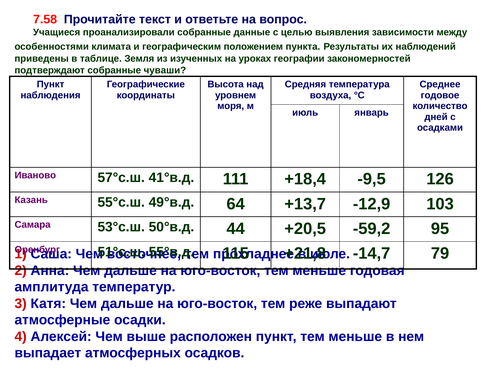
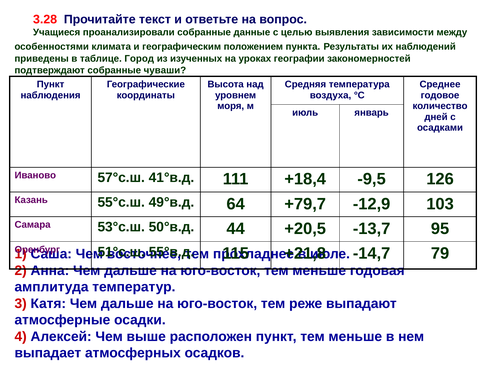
7.58: 7.58 -> 3.28 (45, 19)
Земля: Земля -> Город (139, 59)
+13,7: +13,7 -> +79,7 (305, 204)
-59,2: -59,2 -> -13,7 (372, 228)
